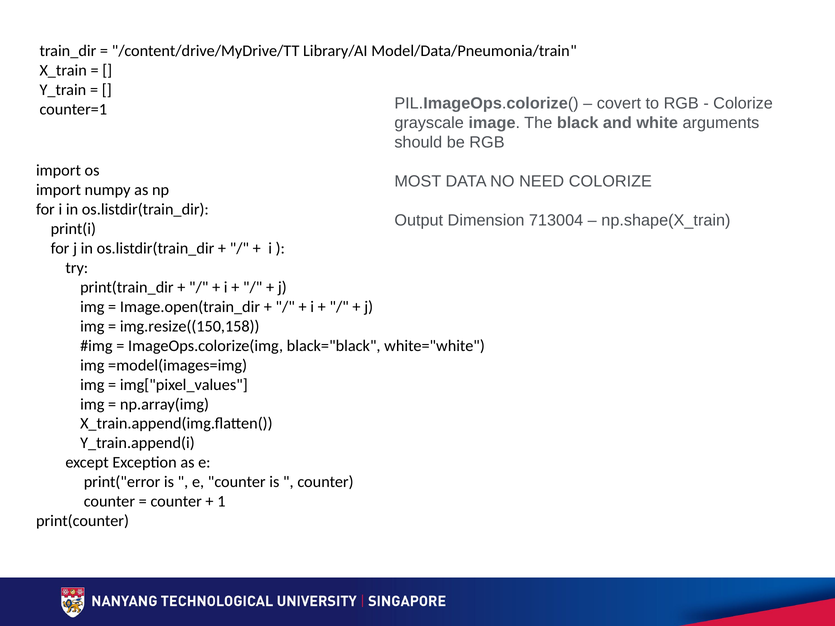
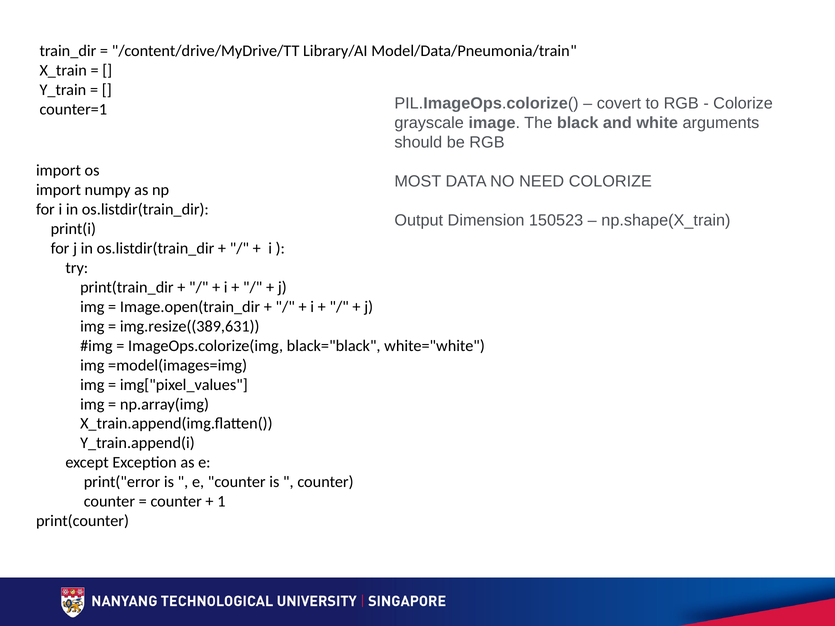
713004: 713004 -> 150523 (556, 221)
img.resize((150,158: img.resize((150,158 -> img.resize((389,631 (190, 326)
